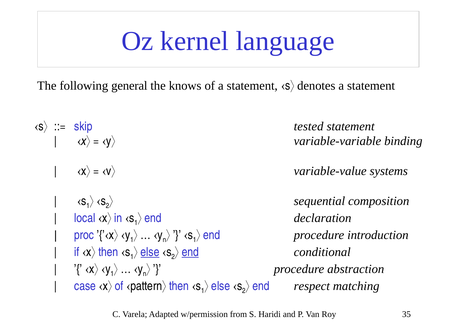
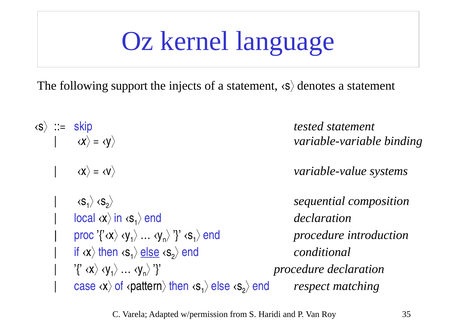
general: general -> support (129, 86)
knows: knows -> injects (185, 86)
end underline: present -> none (190, 252)
procedure abstraction: abstraction -> declaration (356, 270)
